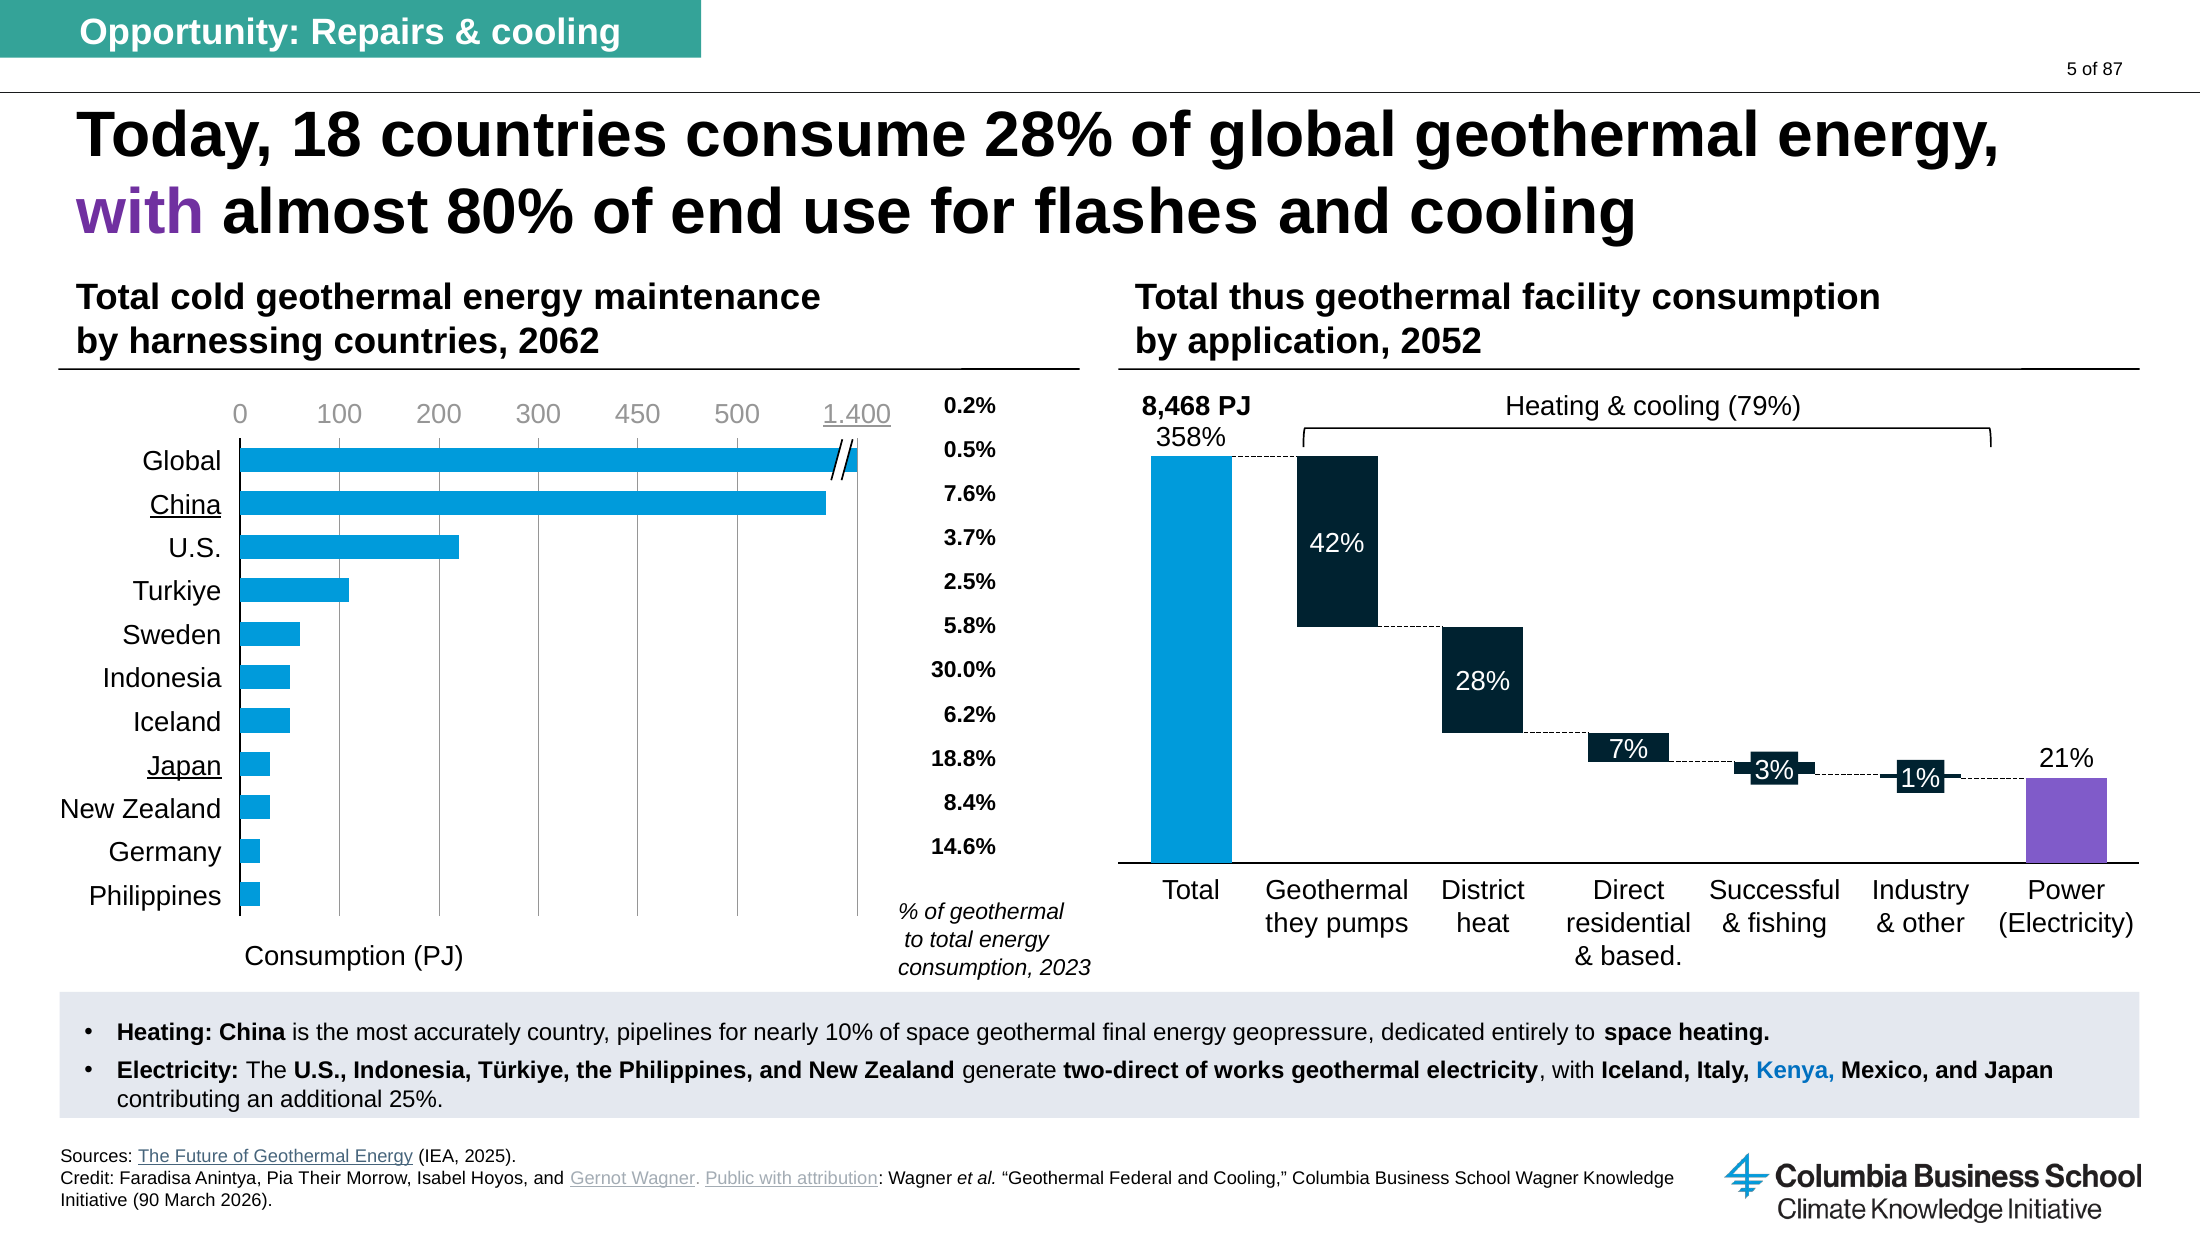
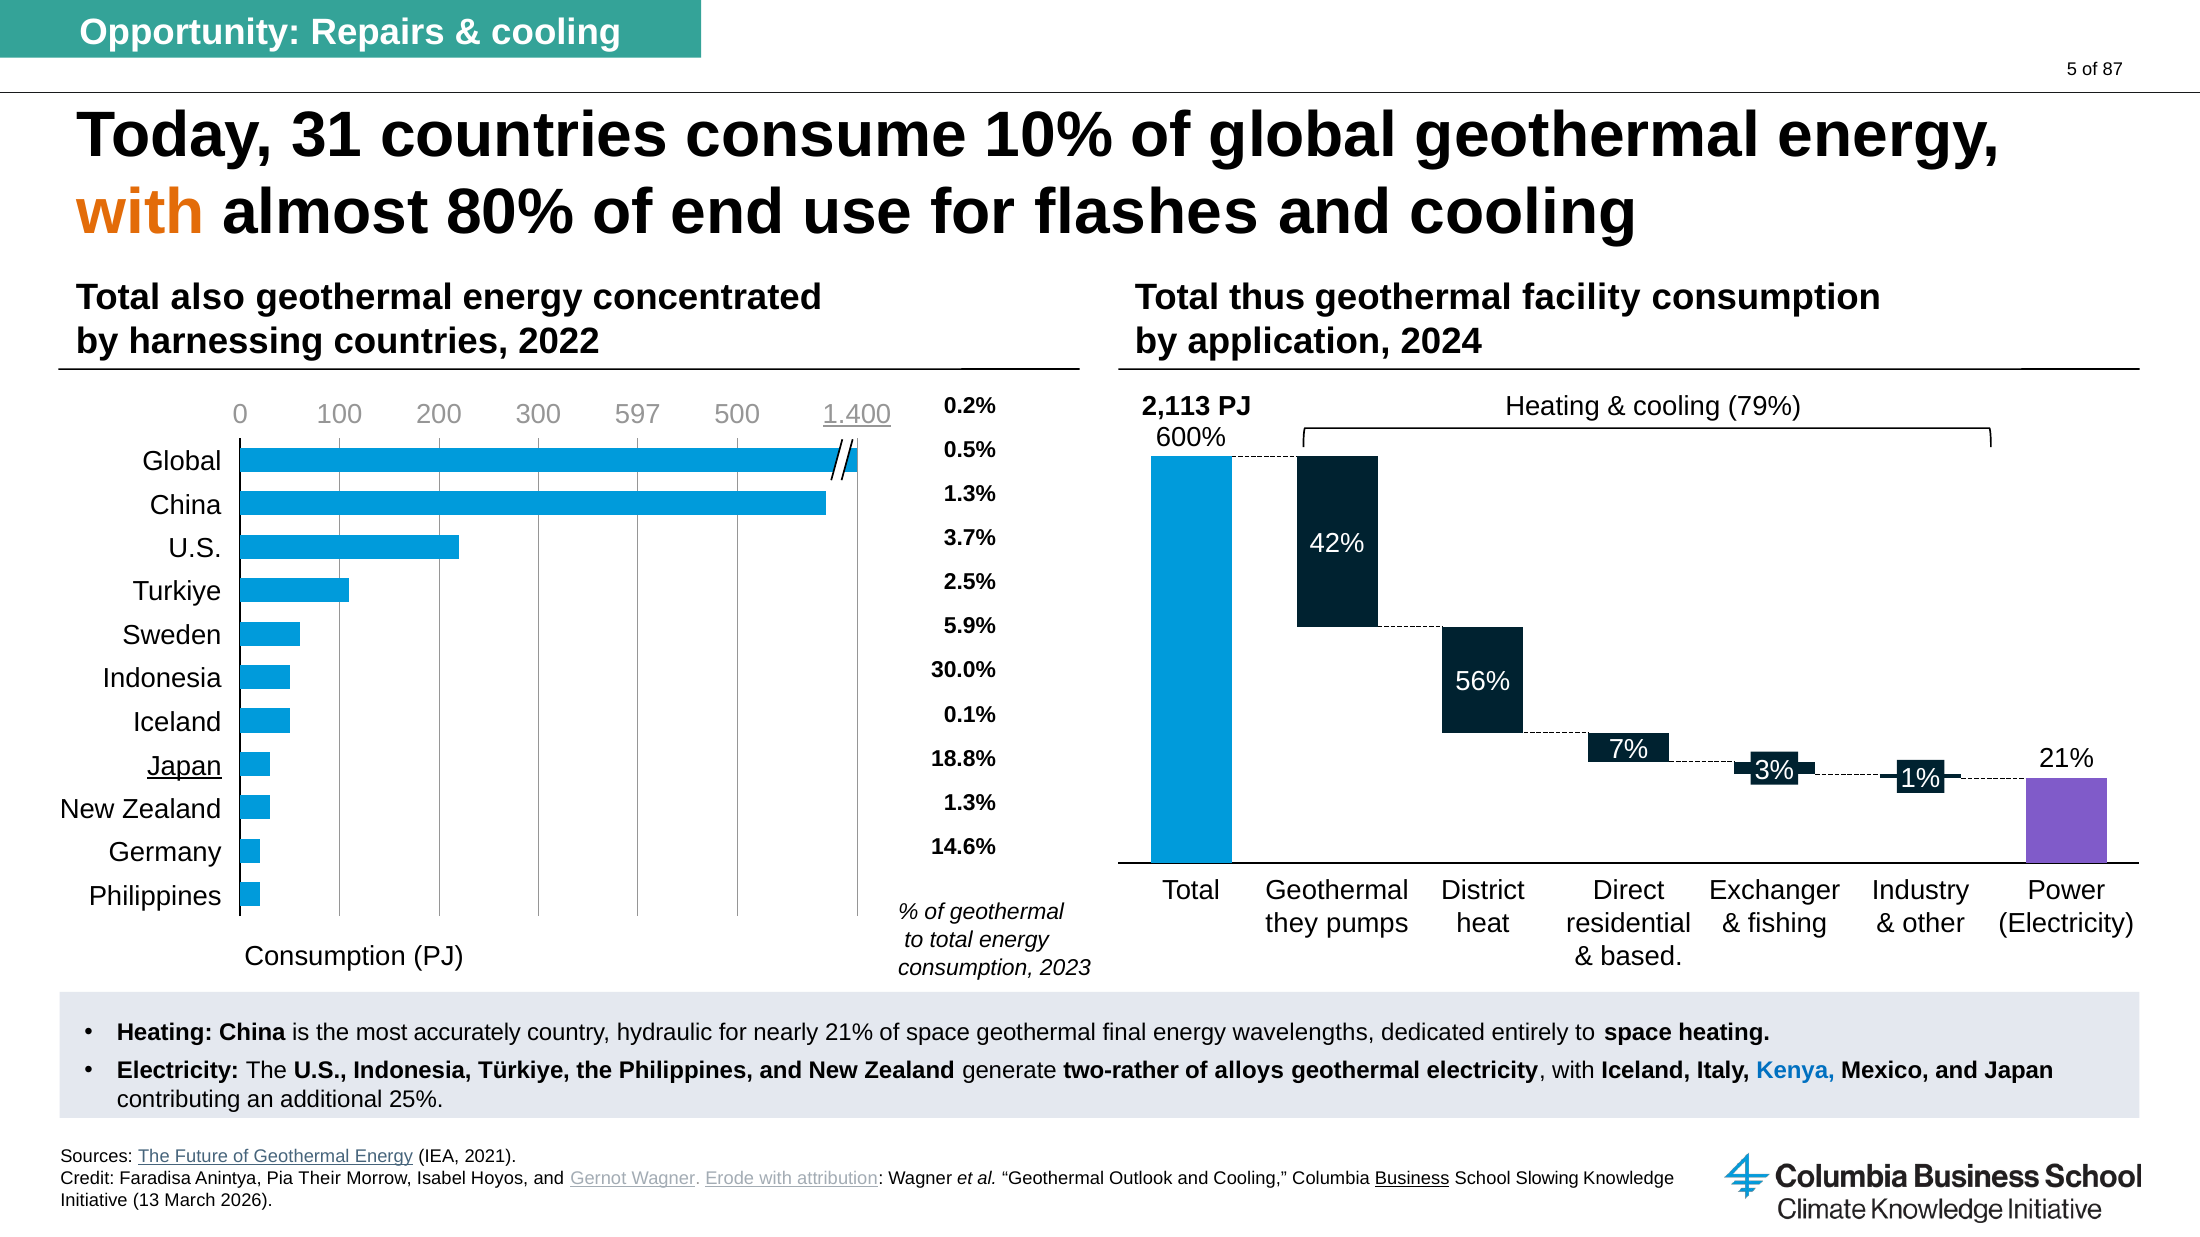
18: 18 -> 31 (327, 136)
consume 28%: 28% -> 10% (1049, 136)
with colour: purple -> orange (141, 213)
cold: cold -> also (208, 298)
maintenance: maintenance -> concentrated (707, 298)
2062: 2062 -> 2022 (559, 342)
2052: 2052 -> 2024 (1441, 342)
8,468: 8,468 -> 2,113 (1176, 407)
450: 450 -> 597 (638, 415)
358%: 358% -> 600% (1191, 437)
7.6%: 7.6% -> 1.3% (970, 494)
China underline: present -> none (186, 505)
5.8%: 5.8% -> 5.9% (970, 627)
28%: 28% -> 56% (1483, 682)
6.2%: 6.2% -> 0.1% (970, 715)
8.4%: 8.4% -> 1.3% (970, 803)
Successful: Successful -> Exchanger (1775, 891)
pipelines: pipelines -> hydraulic (665, 1033)
nearly 10%: 10% -> 21% (849, 1033)
geopressure: geopressure -> wavelengths (1304, 1033)
two-direct: two-direct -> two-rather (1121, 1071)
works: works -> alloys (1249, 1071)
2025: 2025 -> 2021 (491, 1157)
Public: Public -> Erode (730, 1179)
Federal: Federal -> Outlook (1141, 1179)
Business underline: none -> present (1412, 1179)
School Wagner: Wagner -> Slowing (1547, 1179)
90: 90 -> 13 (146, 1201)
